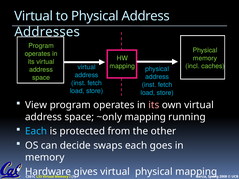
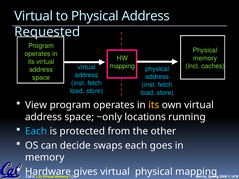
Addresses: Addresses -> Requested (47, 32)
its colour: pink -> yellow (154, 105)
~only mapping: mapping -> locations (145, 117)
